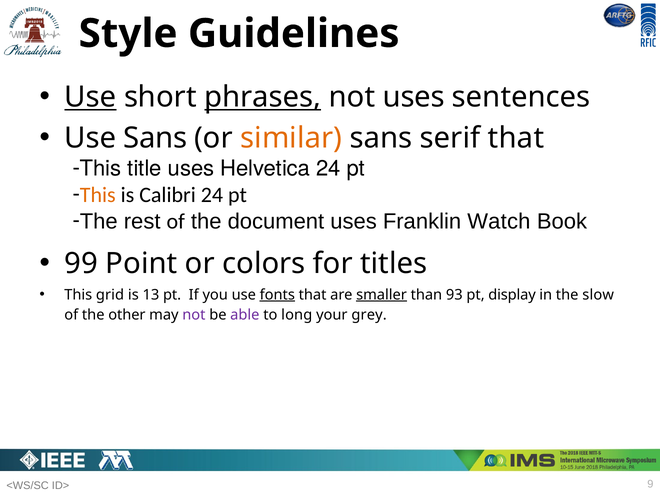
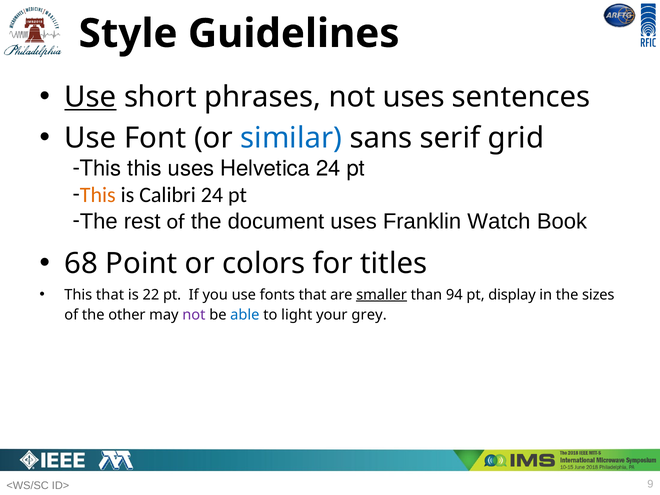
phrases underline: present -> none (263, 97)
Use Sans: Sans -> Font (155, 138)
similar colour: orange -> blue (291, 138)
serif that: that -> grid (516, 138)
This title: title -> this (145, 168)
99: 99 -> 68 (81, 264)
This grid: grid -> that (110, 295)
13: 13 -> 22 (151, 295)
fonts underline: present -> none (277, 295)
93: 93 -> 94 (454, 295)
slow: slow -> sizes (598, 295)
able colour: purple -> blue (245, 315)
long: long -> light (297, 315)
